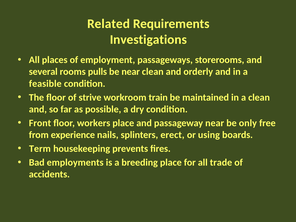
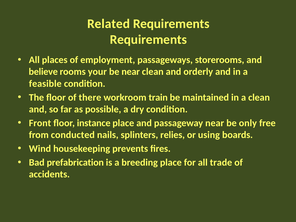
Investigations: Investigations -> Requirements (148, 40)
several: several -> believe (43, 72)
pulls: pulls -> your (97, 72)
strive: strive -> there (90, 97)
workers: workers -> instance (94, 123)
experience: experience -> conducted (73, 135)
erect: erect -> relies (173, 135)
Term: Term -> Wind (40, 149)
employments: employments -> prefabrication (75, 162)
